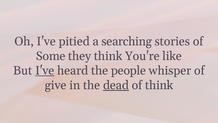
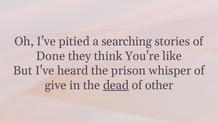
Some: Some -> Done (51, 56)
I've underline: present -> none (45, 70)
people: people -> prison (128, 70)
of think: think -> other (159, 85)
